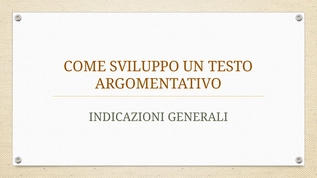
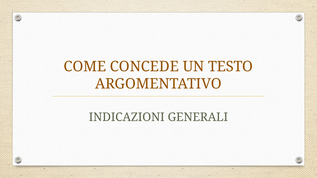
SVILUPPO: SVILUPPO -> CONCEDE (144, 67)
